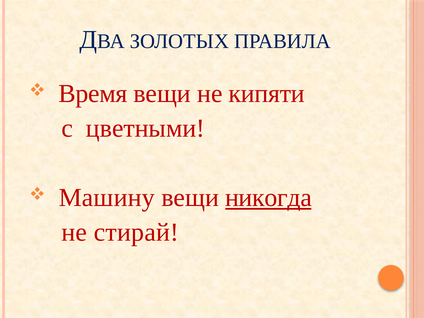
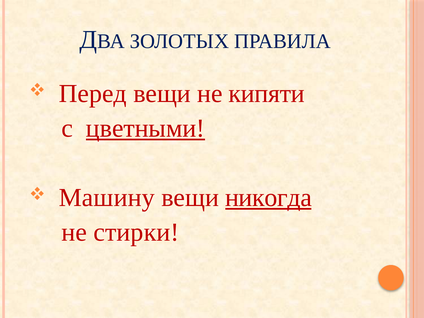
Время: Время -> Перед (93, 94)
цветными underline: none -> present (145, 128)
стирай: стирай -> стирки (136, 232)
